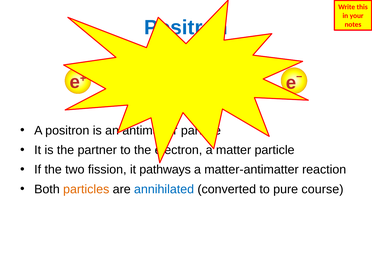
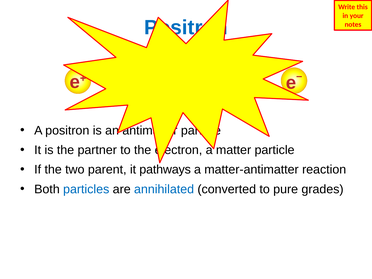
fission: fission -> parent (107, 170)
particles colour: orange -> blue (86, 189)
course: course -> grades (323, 189)
